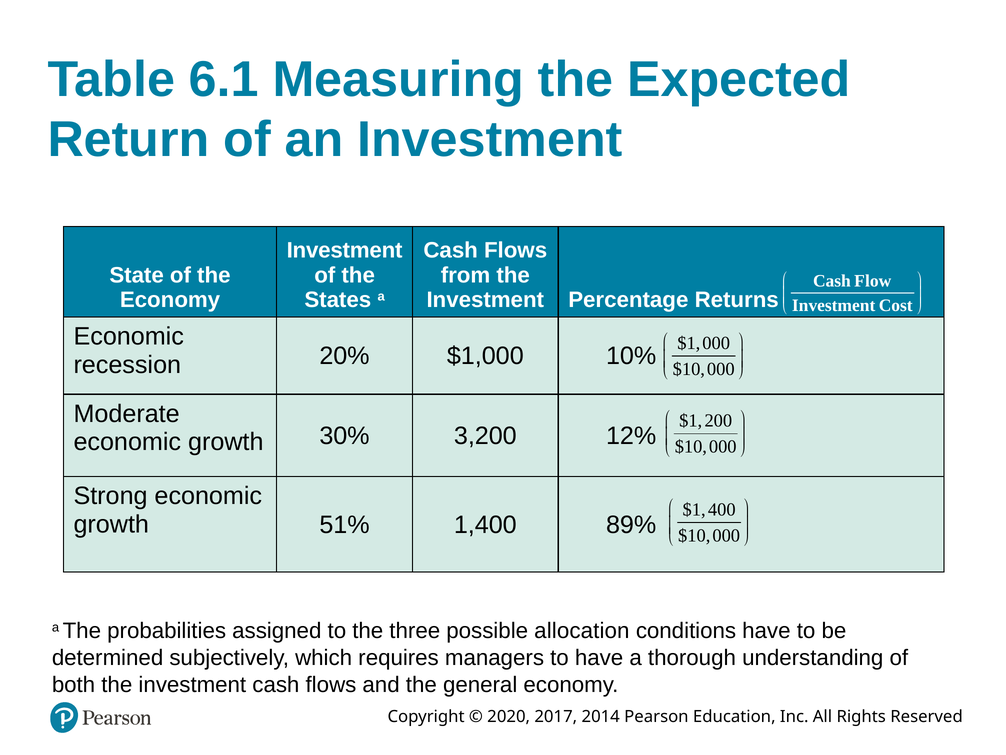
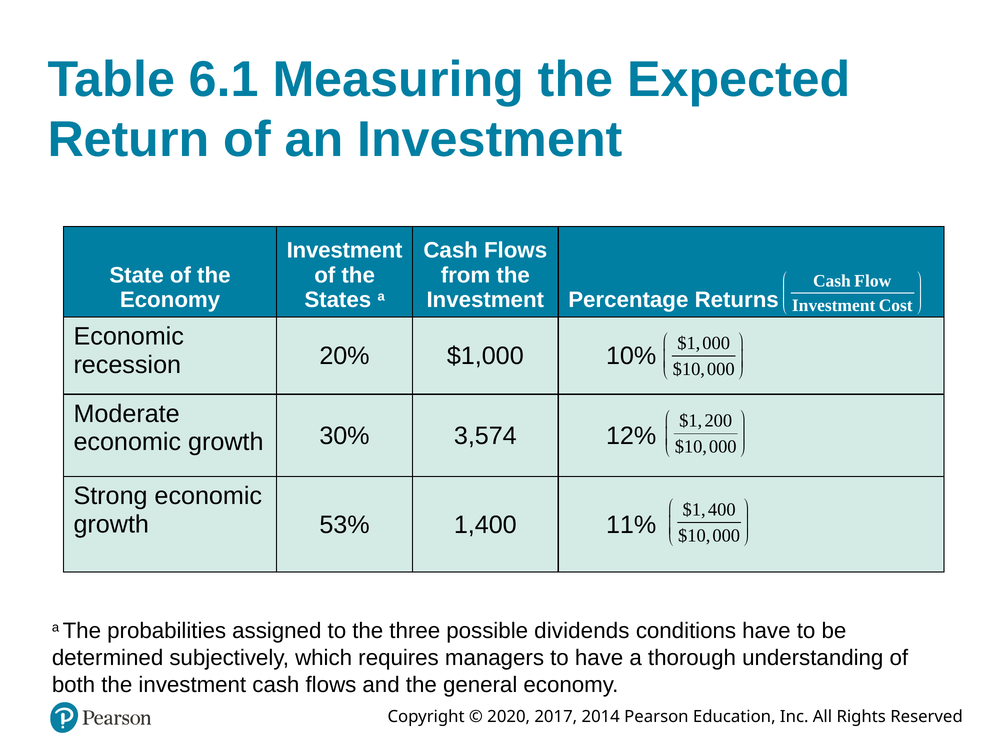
3,200: 3,200 -> 3,574 (485, 435)
51%: 51% -> 53% (345, 524)
89%: 89% -> 11% (631, 524)
allocation: allocation -> dividends (582, 631)
